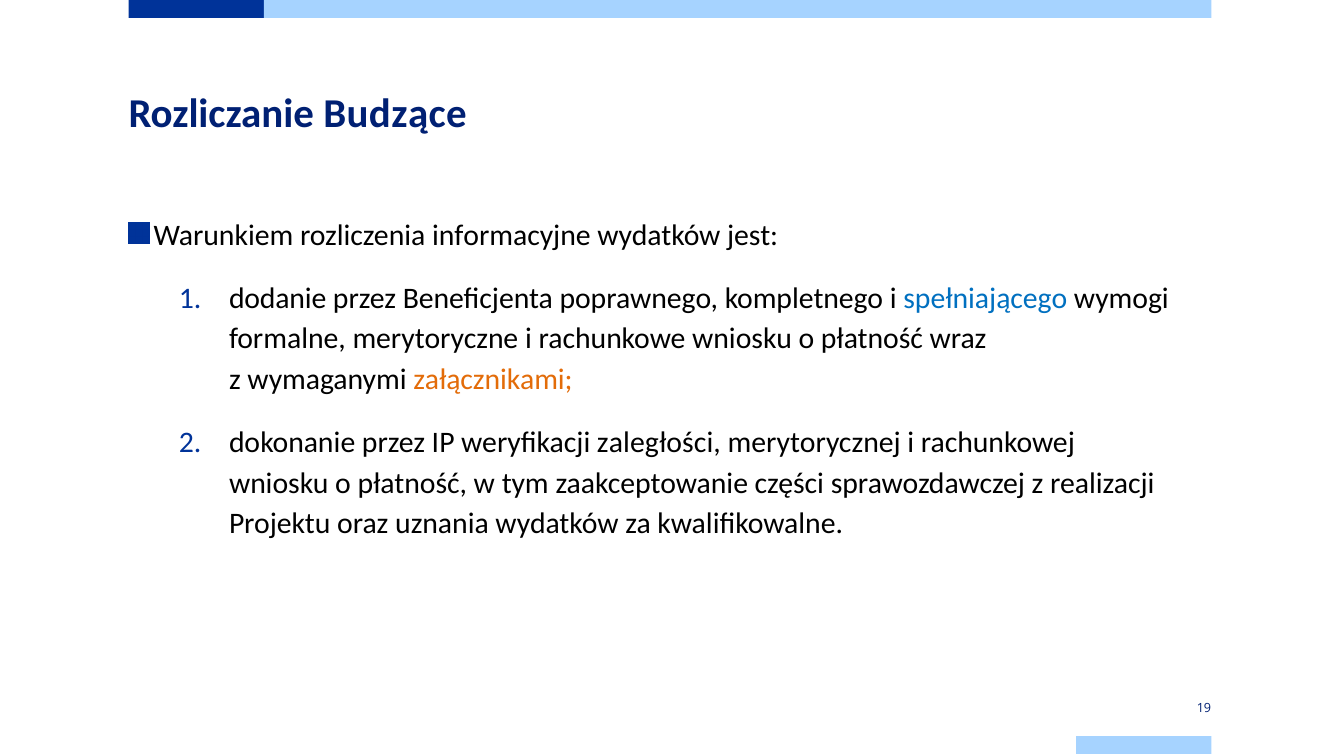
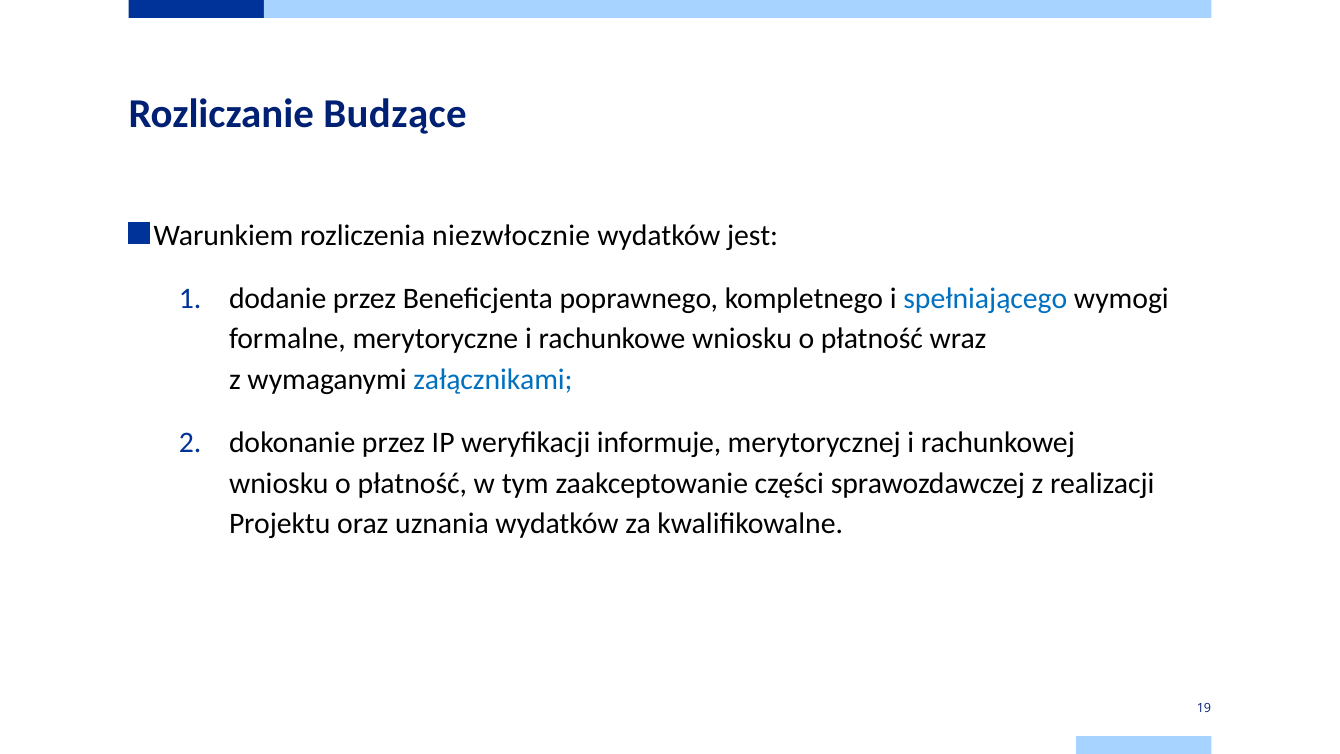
informacyjne: informacyjne -> niezwłocznie (511, 235)
załącznikami colour: orange -> blue (493, 380)
zaległości: zaległości -> informuje (659, 443)
